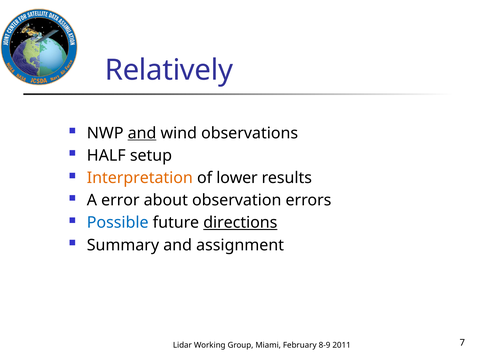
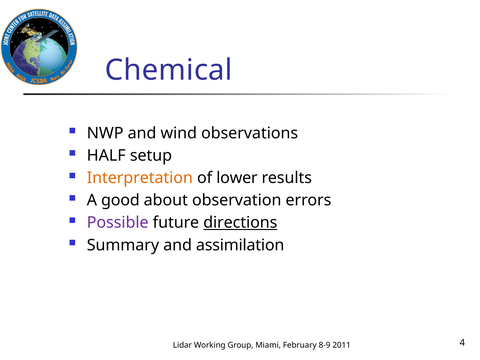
Relatively: Relatively -> Chemical (169, 70)
and underline: present -> none (142, 133)
error: error -> good (120, 200)
Possible colour: blue -> purple (118, 223)
assignment: assignment -> assimilation (240, 245)
7: 7 -> 4 (462, 343)
